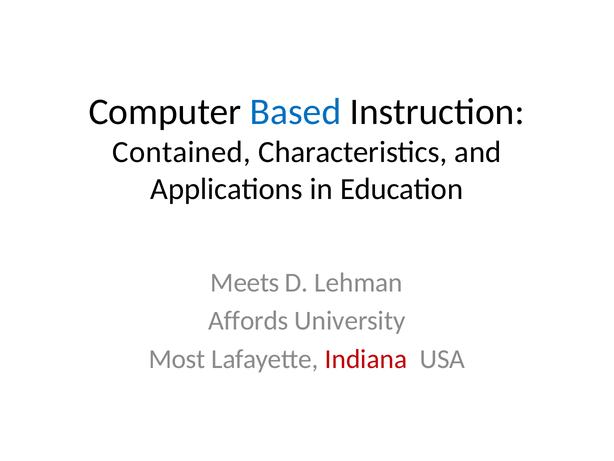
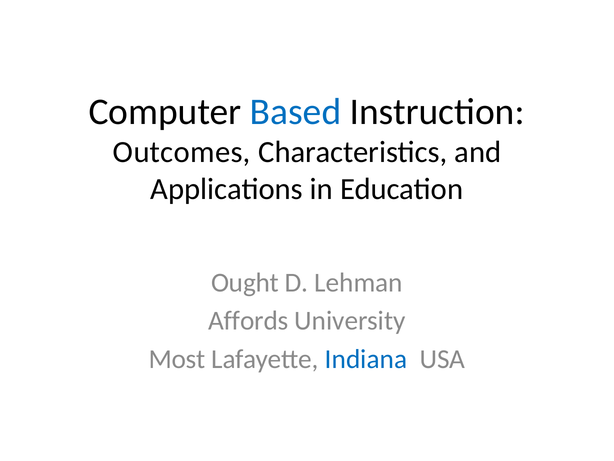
Contained: Contained -> Outcomes (182, 152)
Meets: Meets -> Ought (245, 282)
Indiana colour: red -> blue (366, 359)
